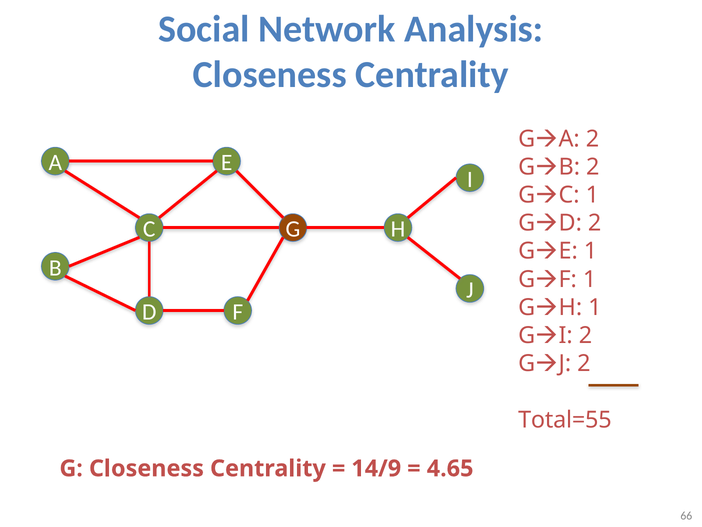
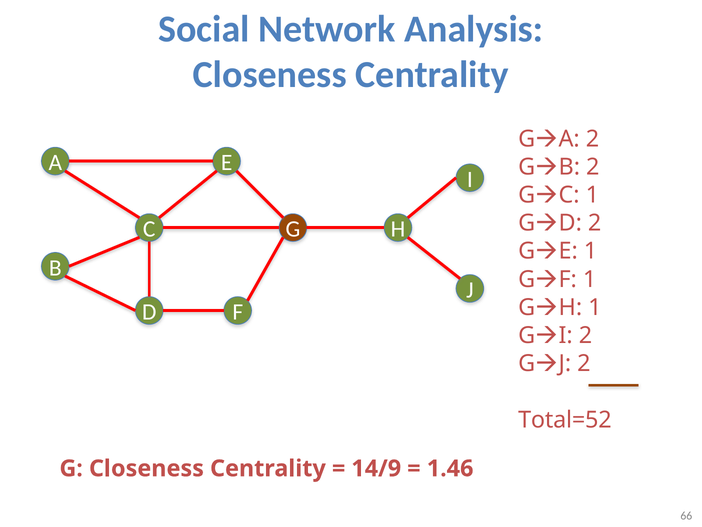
Total=55: Total=55 -> Total=52 (565, 419)
4.65: 4.65 -> 1.46 (450, 468)
